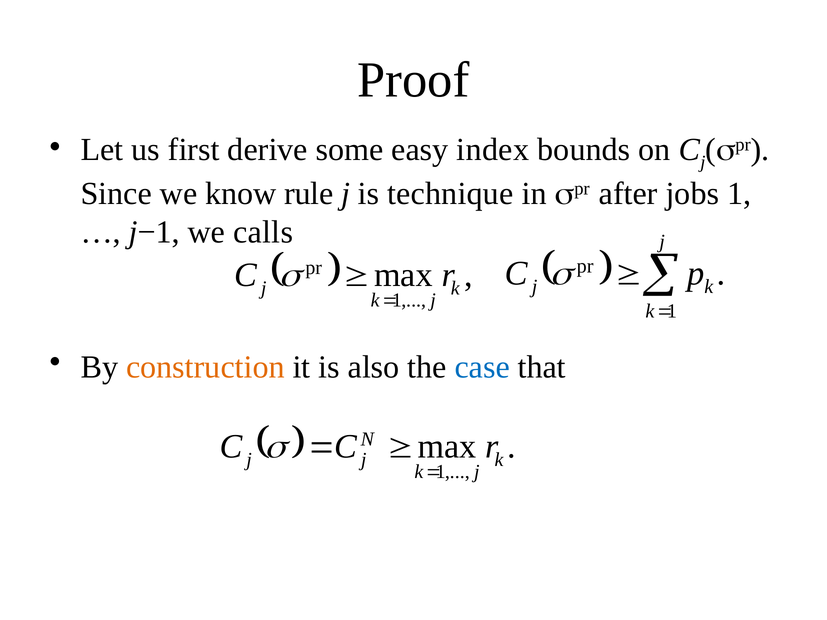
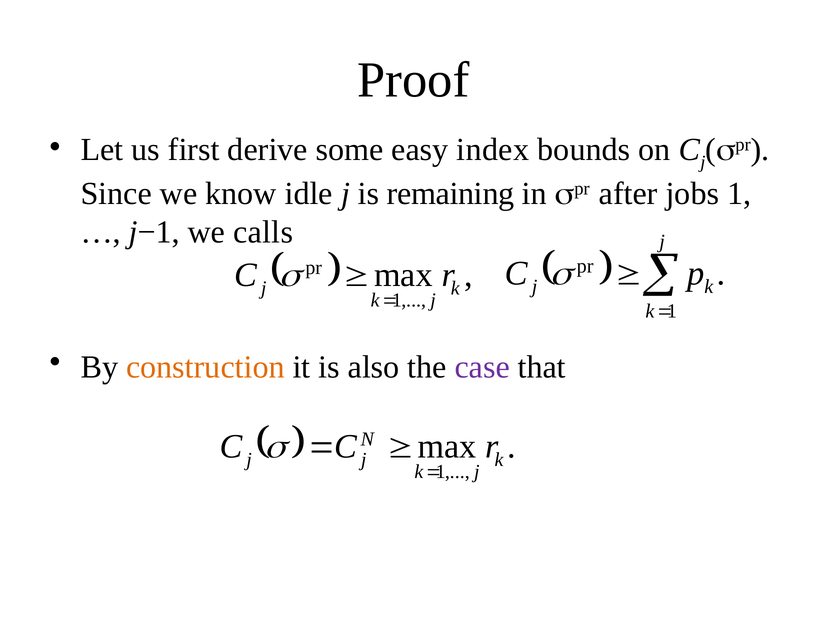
rule: rule -> idle (309, 194)
technique: technique -> remaining (451, 194)
case colour: blue -> purple (482, 367)
